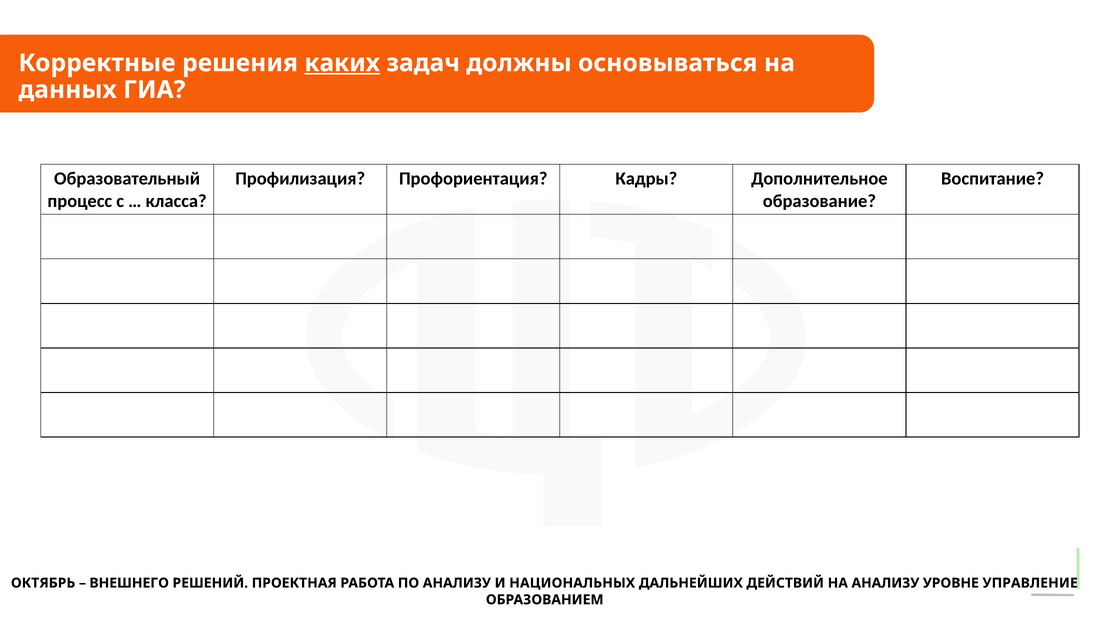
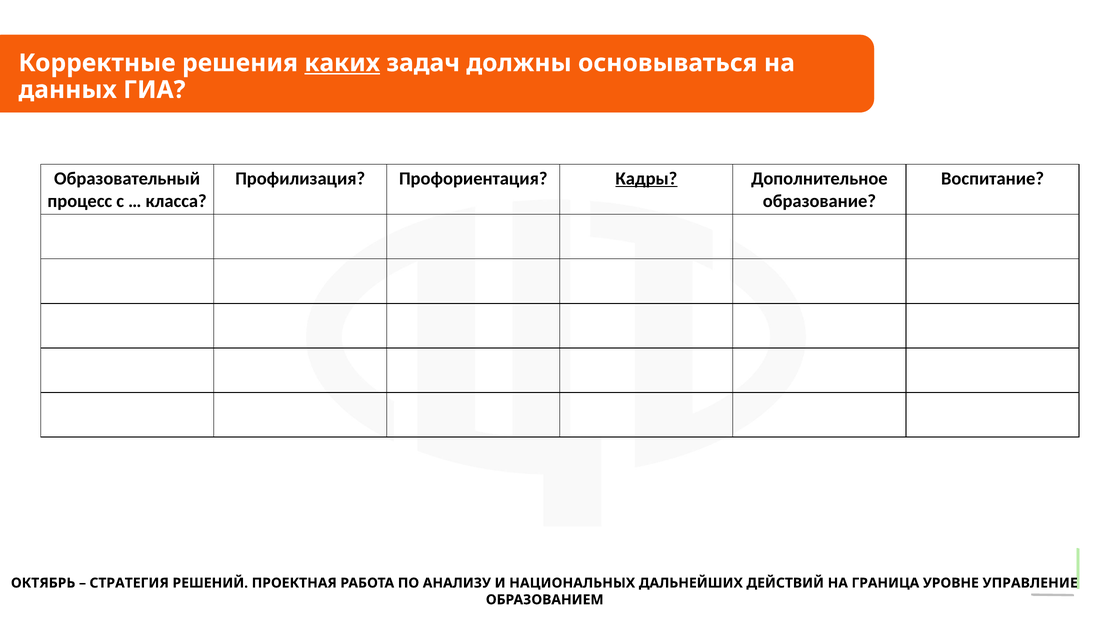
Кадры underline: none -> present (646, 179)
ВНЕШНЕГО: ВНЕШНЕГО -> СТРАТЕГИЯ (129, 583)
НА АНАЛИЗУ: АНАЛИЗУ -> ГРАНИЦА (885, 583)
